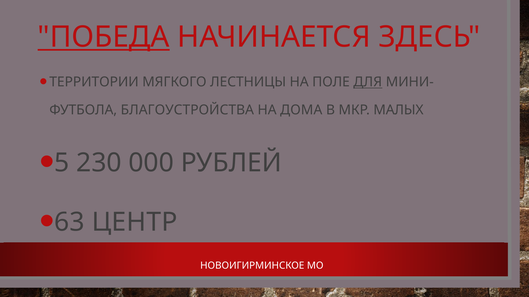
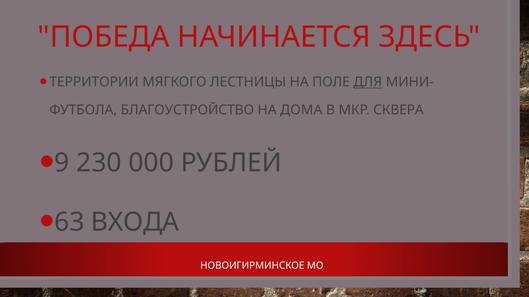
ПОБЕДА underline: present -> none (104, 37)
БЛАГОУСТРОЙСТВА: БЛАГОУСТРОЙСТВА -> БЛАГОУСТРОЙСТВО (187, 110)
МАЛЫХ: МАЛЫХ -> СКВЕРА (398, 110)
5: 5 -> 9 (62, 163)
ЦЕНТР: ЦЕНТР -> ВХОДА (135, 222)
